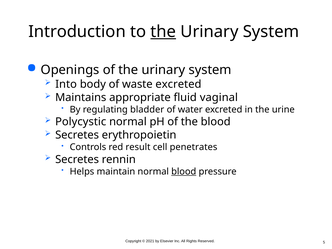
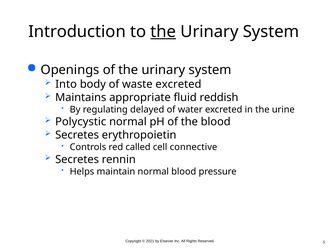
vaginal: vaginal -> reddish (219, 97)
bladder: bladder -> delayed (147, 110)
result: result -> called (138, 147)
penetrates: penetrates -> connective (194, 147)
blood underline: present -> none (184, 171)
